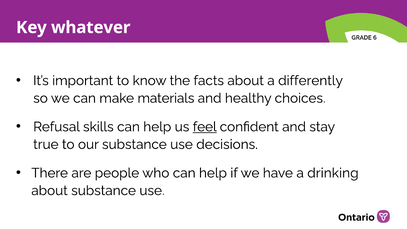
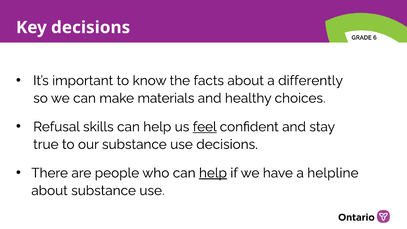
Key whatever: whatever -> decisions (91, 27)
help underline: none -> present (213, 173)
drinking: drinking -> helpline (333, 173)
